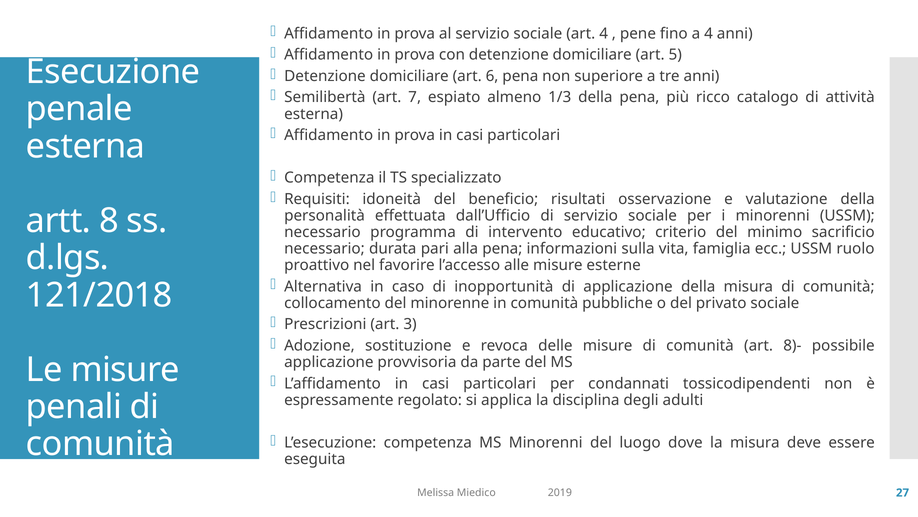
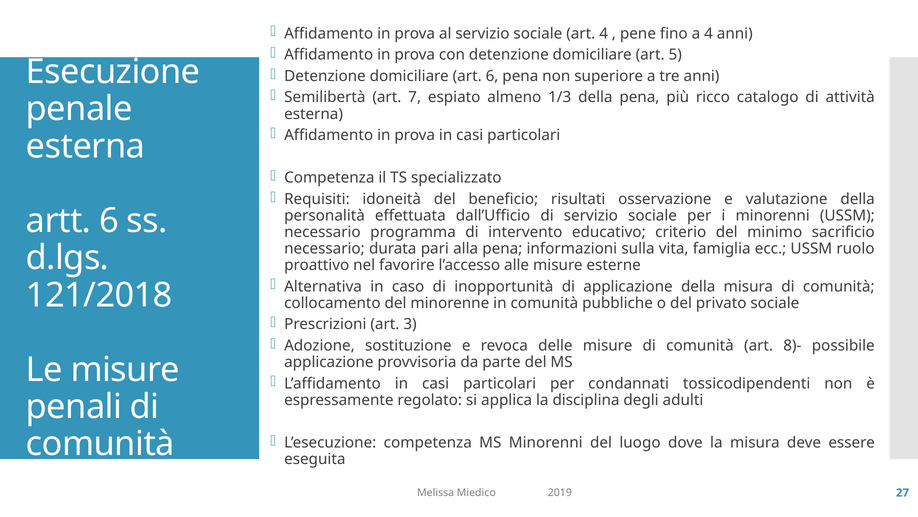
artt 8: 8 -> 6 (109, 220)
